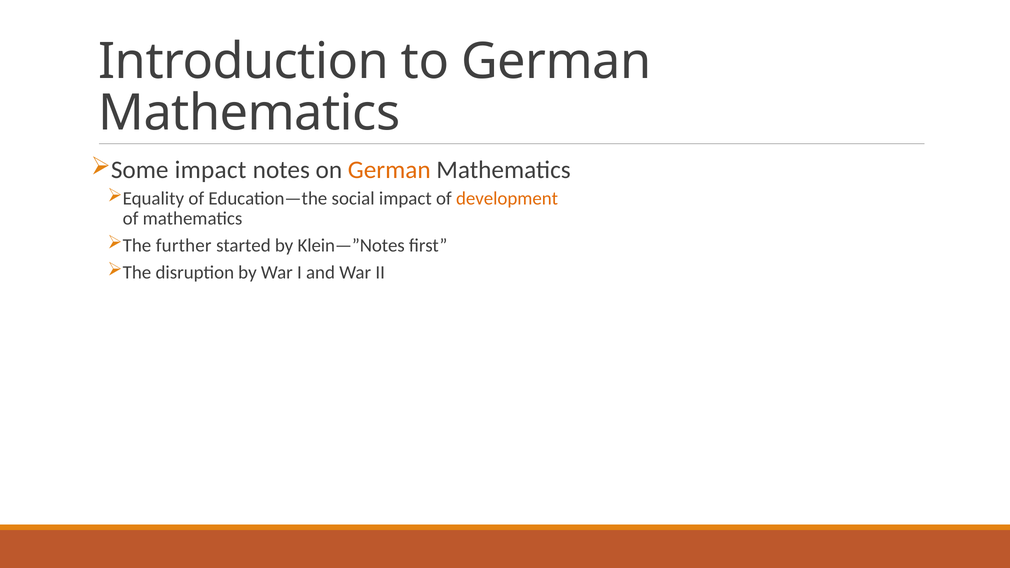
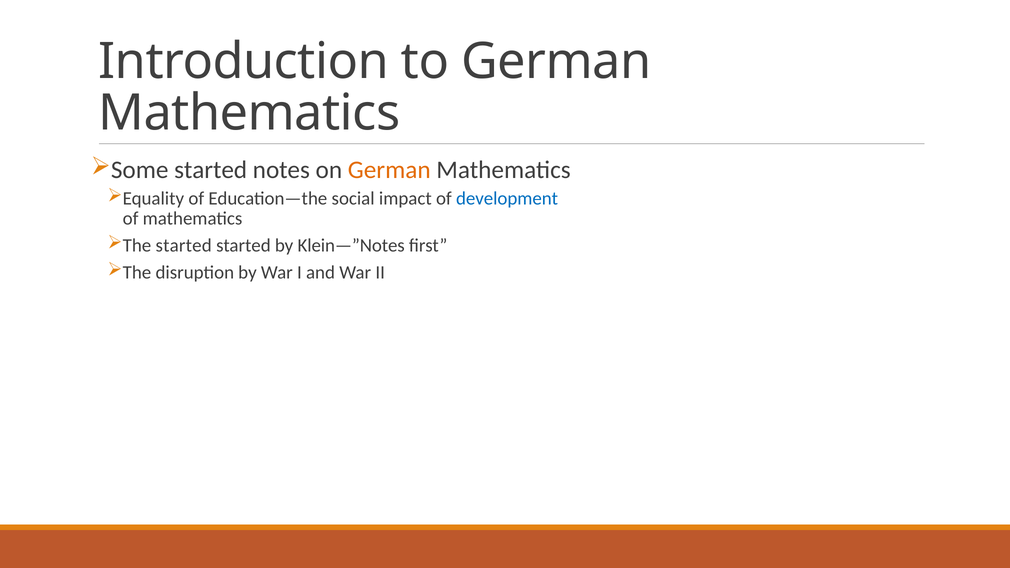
Some impact: impact -> started (211, 170)
development colour: orange -> blue (507, 198)
further: further -> started (184, 246)
